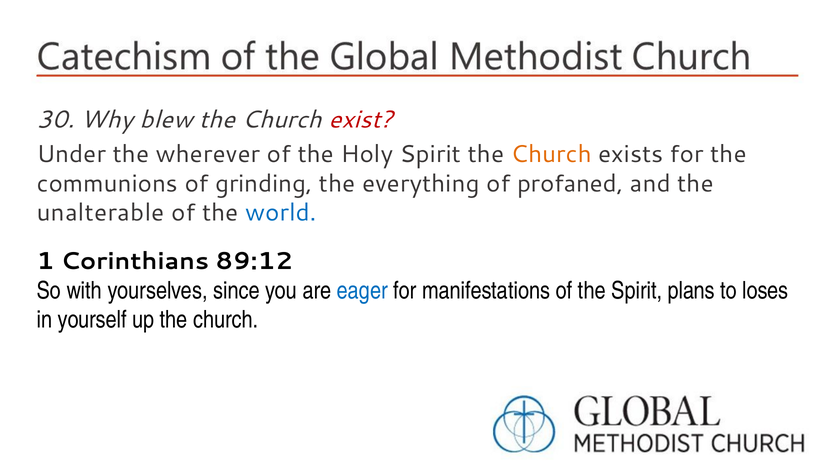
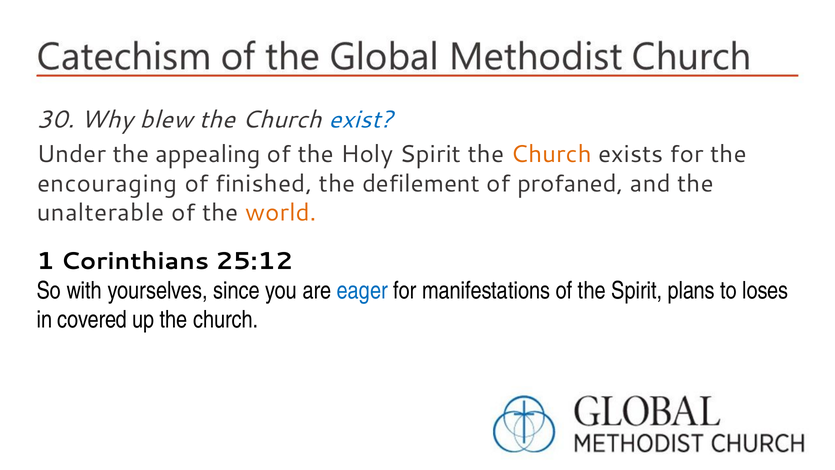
exist colour: red -> blue (361, 120)
wherever: wherever -> appealing (208, 154)
communions: communions -> encouraging (107, 183)
grinding: grinding -> finished (264, 183)
everything: everything -> defilement (421, 183)
world colour: blue -> orange (281, 213)
89:12: 89:12 -> 25:12 (254, 261)
yourself: yourself -> covered (92, 320)
